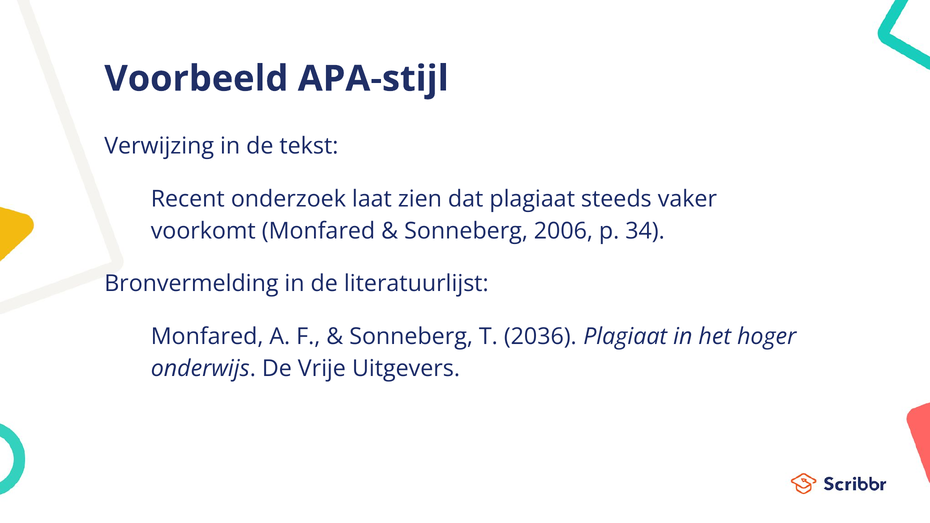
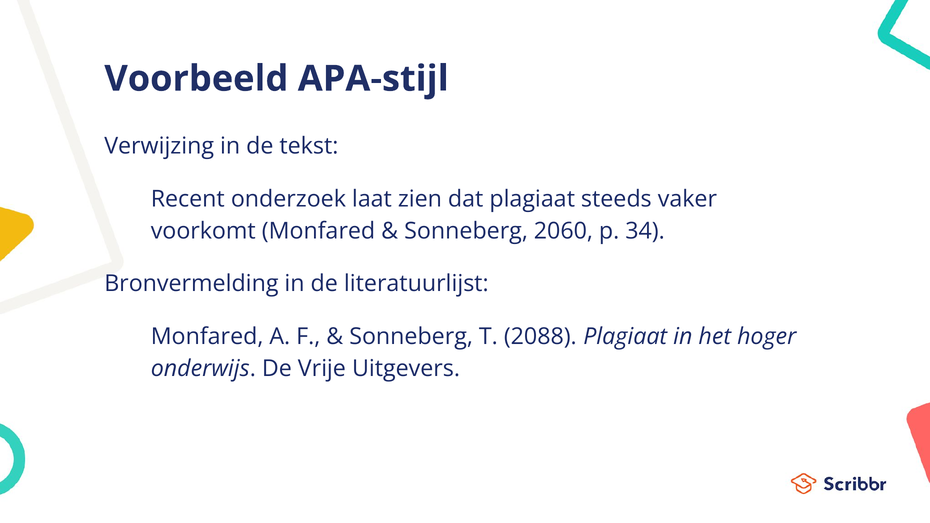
2006: 2006 -> 2060 (563, 231)
2036: 2036 -> 2088 (540, 337)
